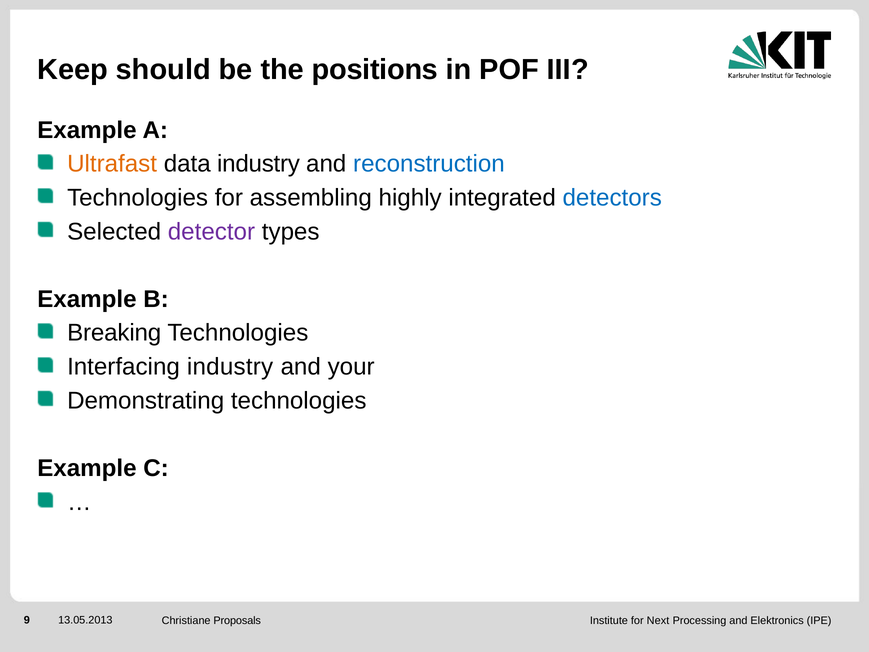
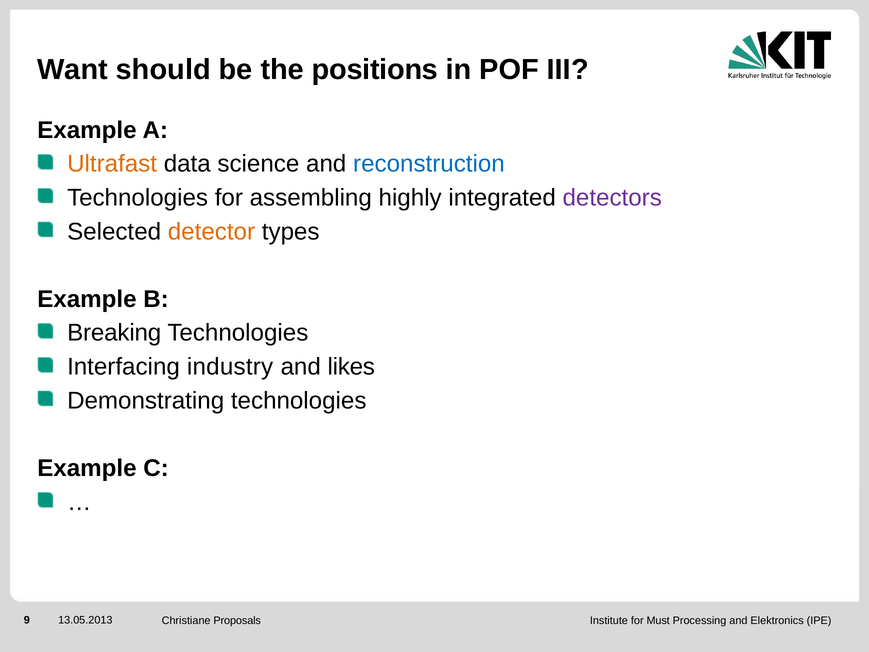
Keep: Keep -> Want (72, 70)
data industry: industry -> science (258, 164)
detectors colour: blue -> purple (612, 198)
detector colour: purple -> orange (211, 231)
your: your -> likes (351, 367)
Next: Next -> Must (658, 621)
